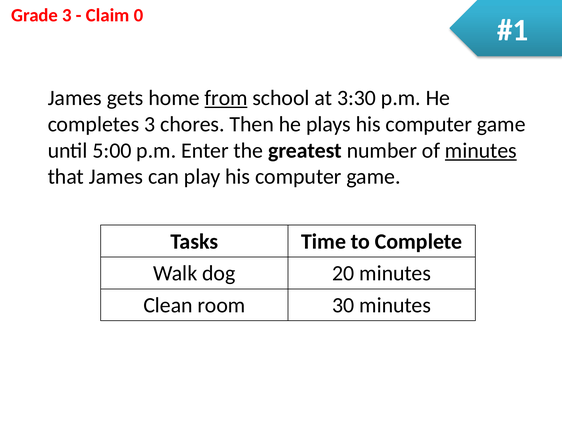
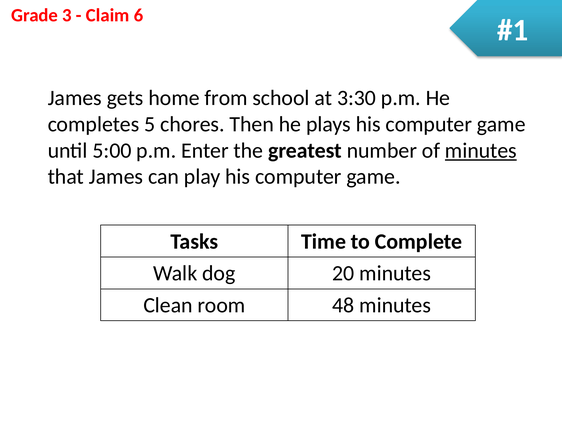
0: 0 -> 6 (138, 15)
from underline: present -> none (226, 98)
completes 3: 3 -> 5 (150, 124)
30: 30 -> 48 (343, 305)
